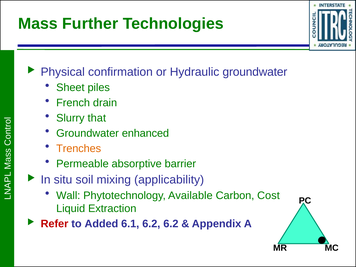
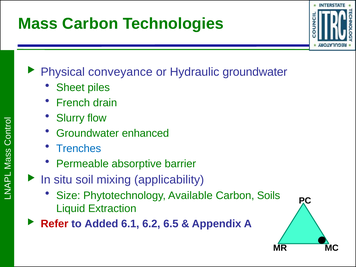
Mass Further: Further -> Carbon (90, 24)
confirmation: confirmation -> conveyance (120, 72)
that: that -> flow (97, 118)
Trenches colour: orange -> blue (79, 148)
Wall: Wall -> Size (68, 196)
Cost: Cost -> Soils (269, 196)
6.2 6.2: 6.2 -> 6.5 (171, 224)
